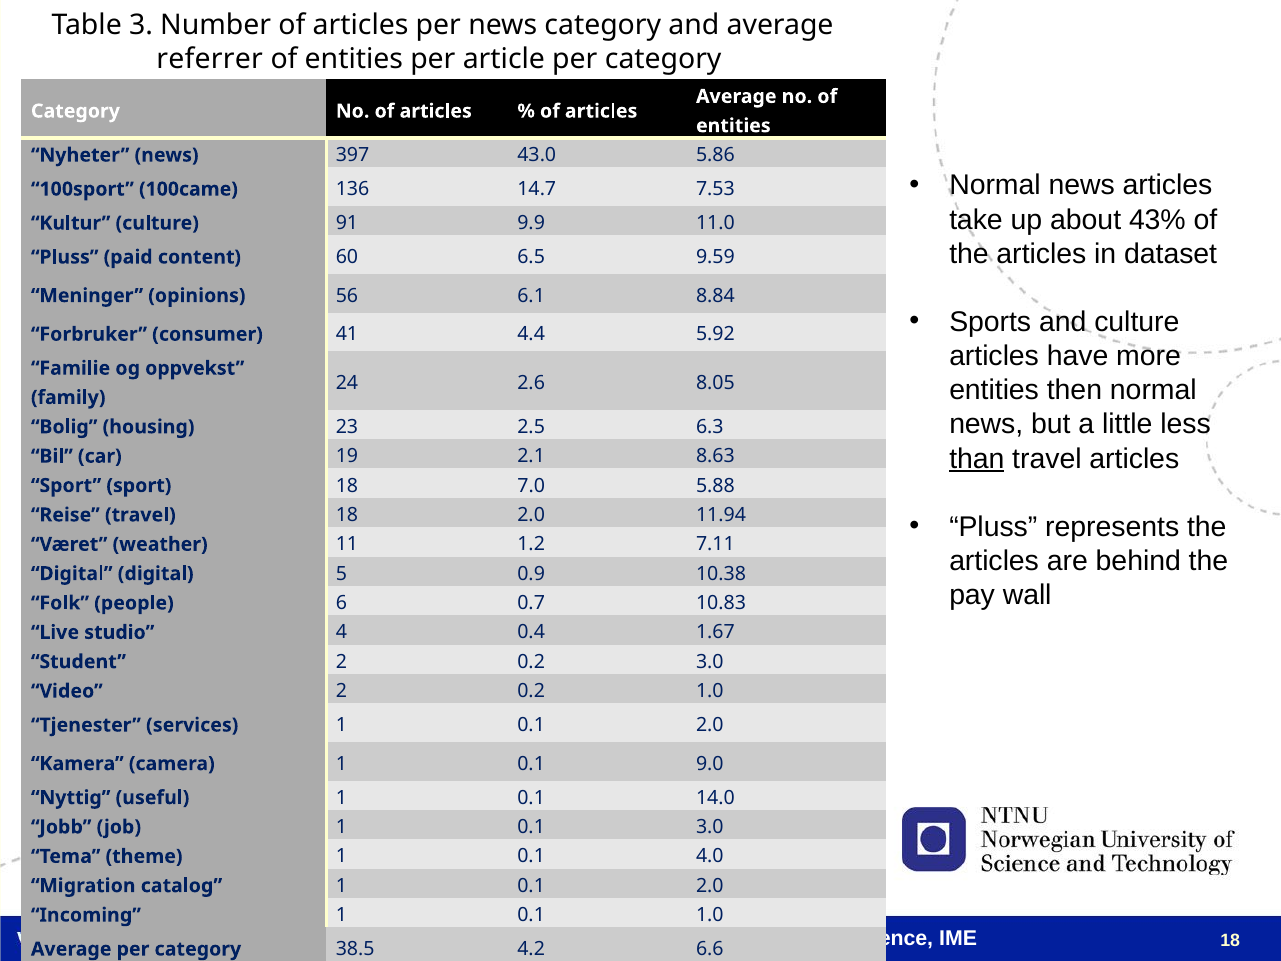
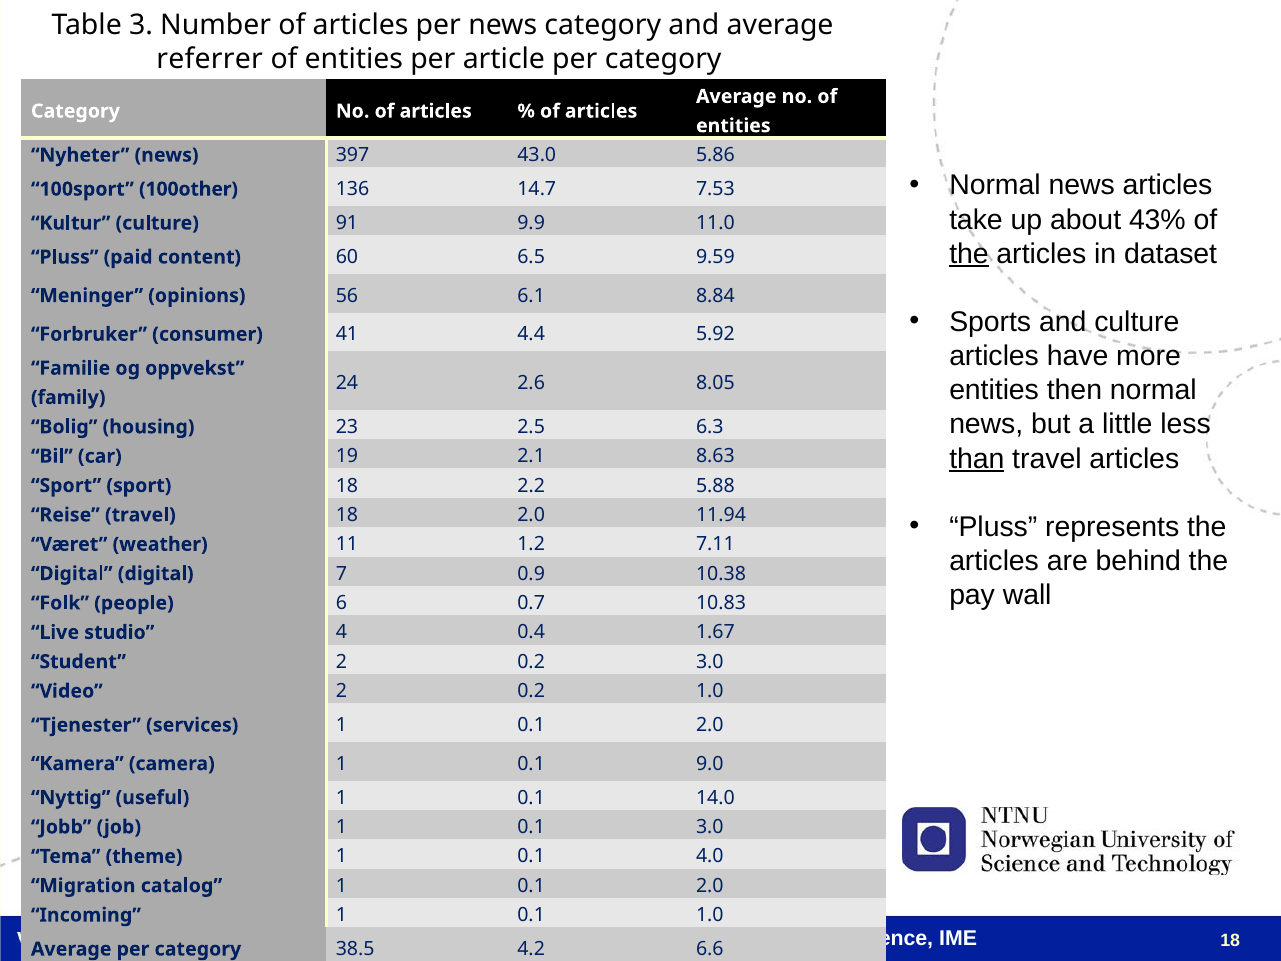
100came: 100came -> 100other (189, 189)
the underline: none -> present (969, 254)
7.0: 7.0 -> 2.2 (531, 485)
5: 5 -> 7 (341, 574)
